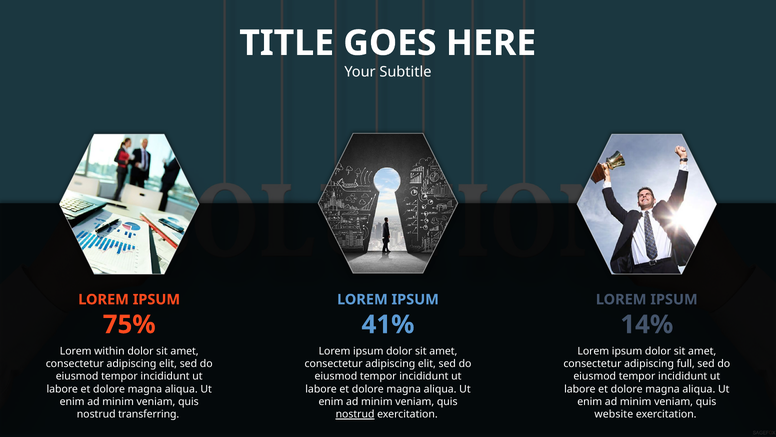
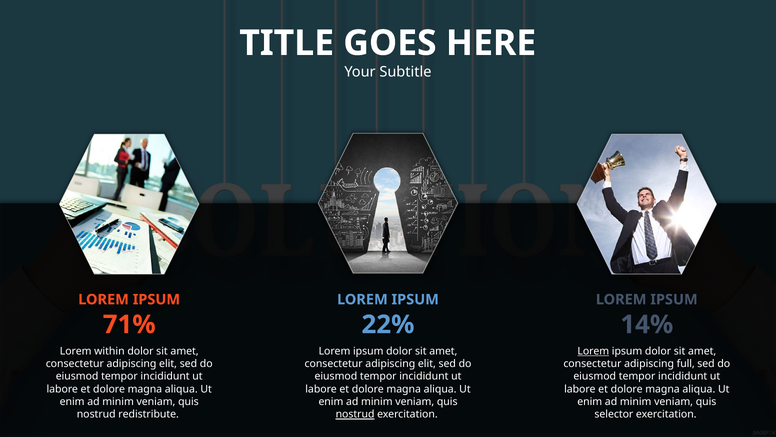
75%: 75% -> 71% (129, 324)
41%: 41% -> 22% (388, 324)
Lorem underline: none -> present (593, 351)
transferring: transferring -> redistribute (149, 414)
website: website -> selector (614, 414)
